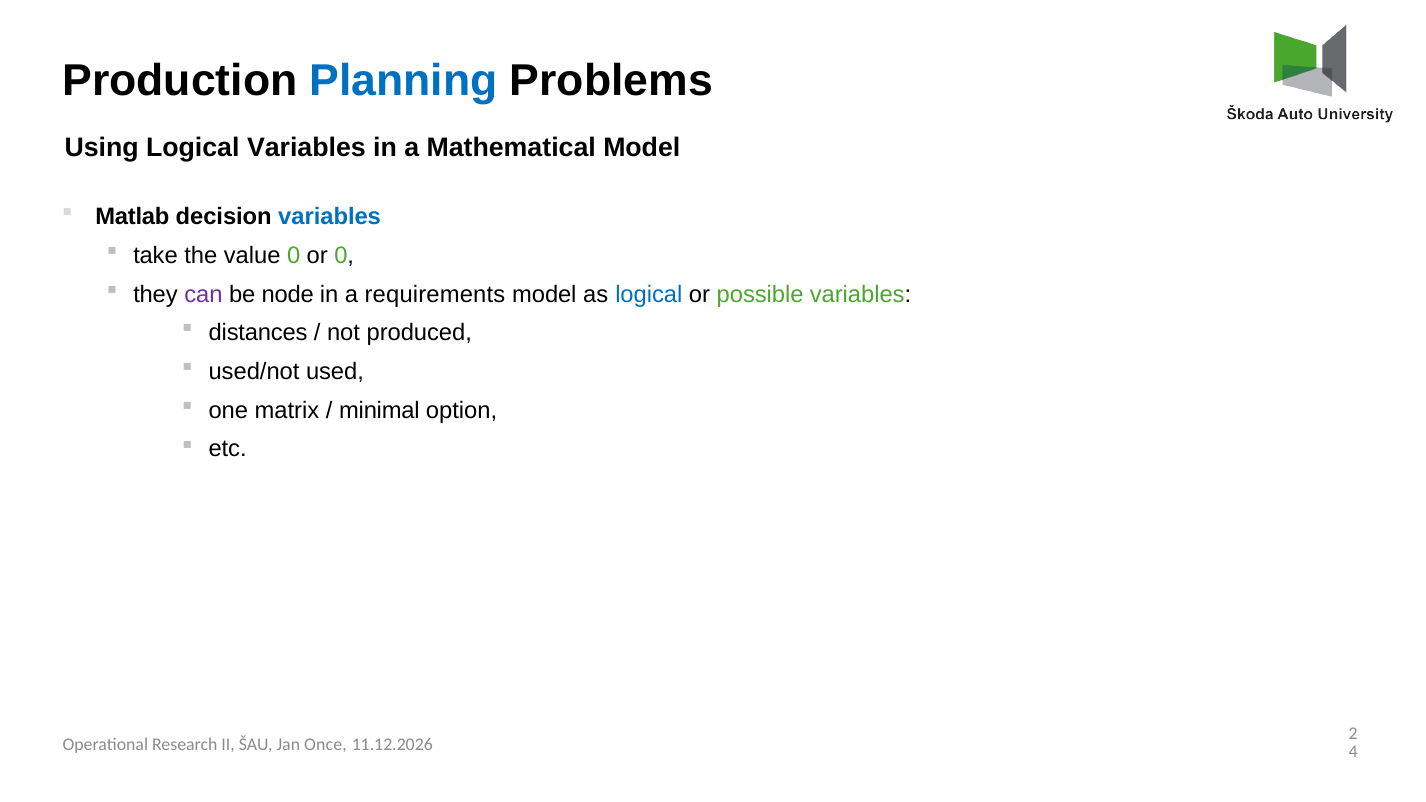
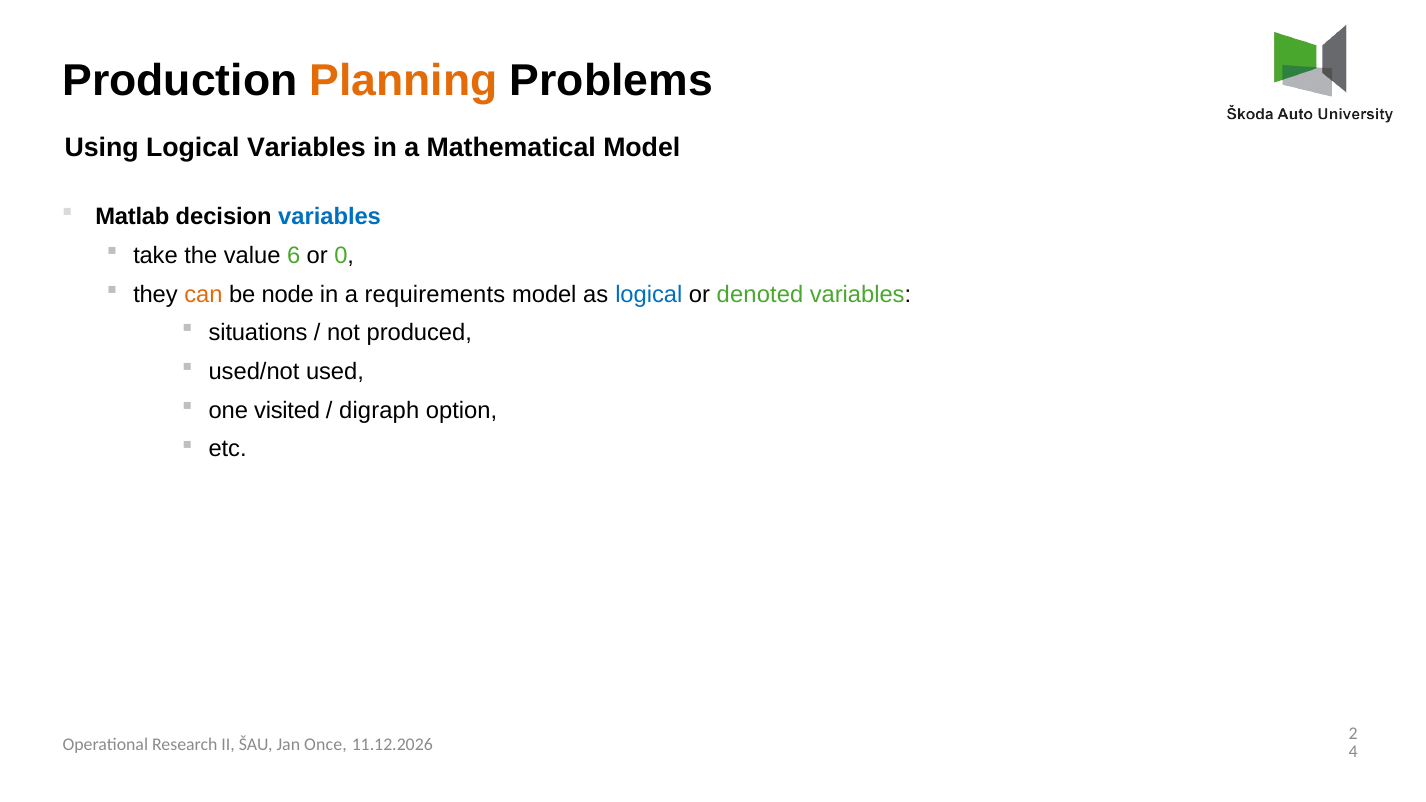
Planning colour: blue -> orange (404, 81)
value 0: 0 -> 6 (294, 256)
can colour: purple -> orange (203, 294)
possible: possible -> denoted (760, 294)
distances: distances -> situations (258, 333)
matrix: matrix -> visited (287, 410)
minimal: minimal -> digraph (379, 410)
